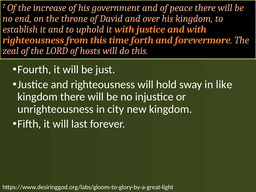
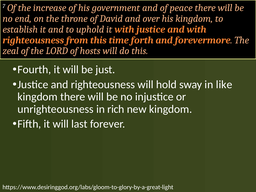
city: city -> rich (116, 109)
